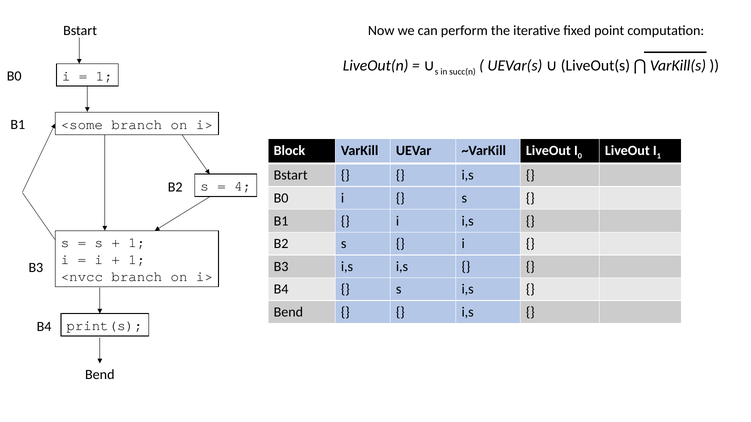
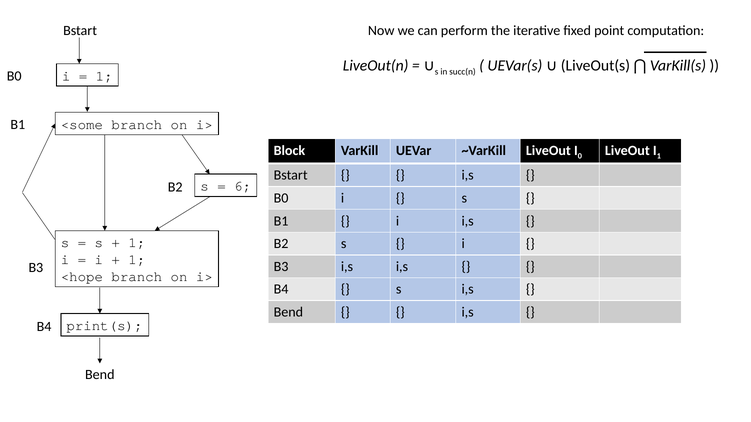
4: 4 -> 6 (243, 186)
<nvcc: <nvcc -> <hope (82, 277)
